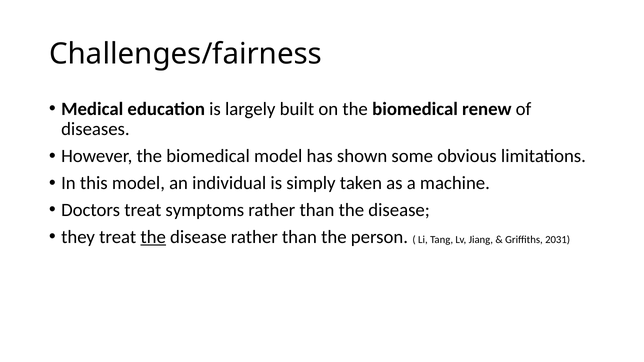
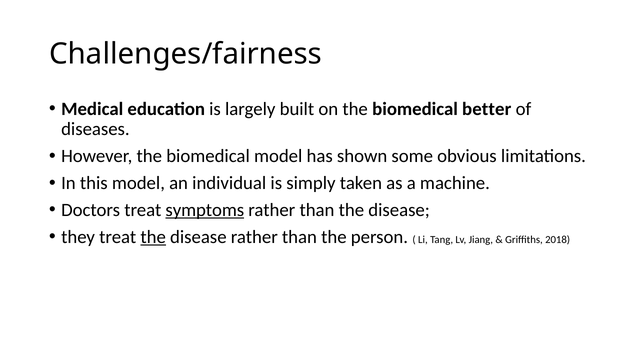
renew: renew -> better (487, 109)
symptoms underline: none -> present (205, 210)
2031: 2031 -> 2018 (558, 240)
